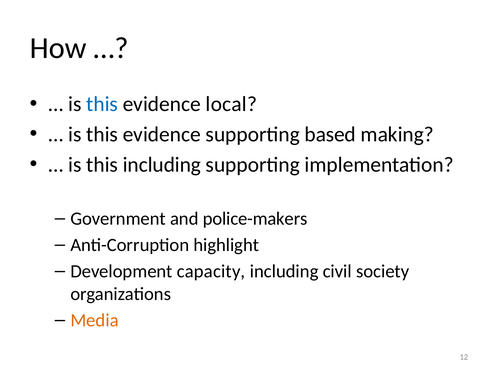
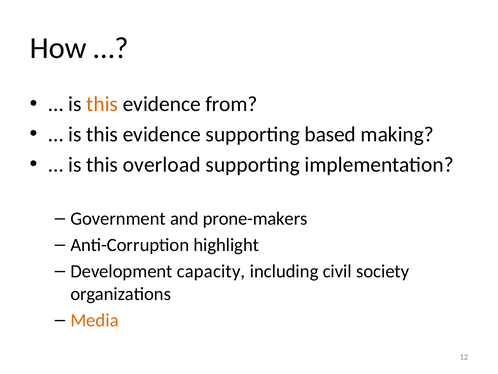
this colour: blue -> orange (102, 104)
local: local -> from (231, 104)
this including: including -> overload (162, 164)
police-makers: police-makers -> prone-makers (255, 218)
